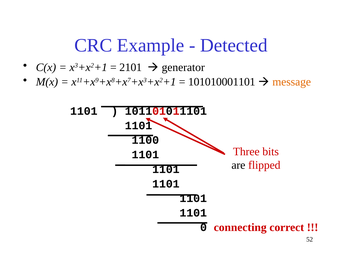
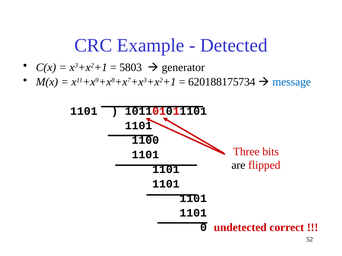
2101: 2101 -> 5803 (131, 68)
101010001101: 101010001101 -> 620188175734 (222, 82)
message colour: orange -> blue (292, 82)
connecting: connecting -> undetected (240, 228)
